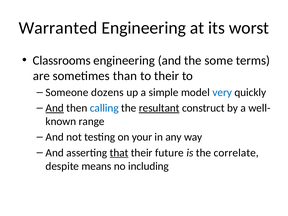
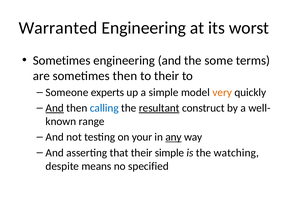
Classrooms: Classrooms -> Sometimes (62, 60)
sometimes than: than -> then (125, 76)
dozens: dozens -> experts (108, 92)
very colour: blue -> orange (222, 92)
any underline: none -> present (174, 137)
that underline: present -> none (119, 153)
their future: future -> simple (169, 153)
correlate: correlate -> watching (236, 153)
including: including -> specified (148, 166)
